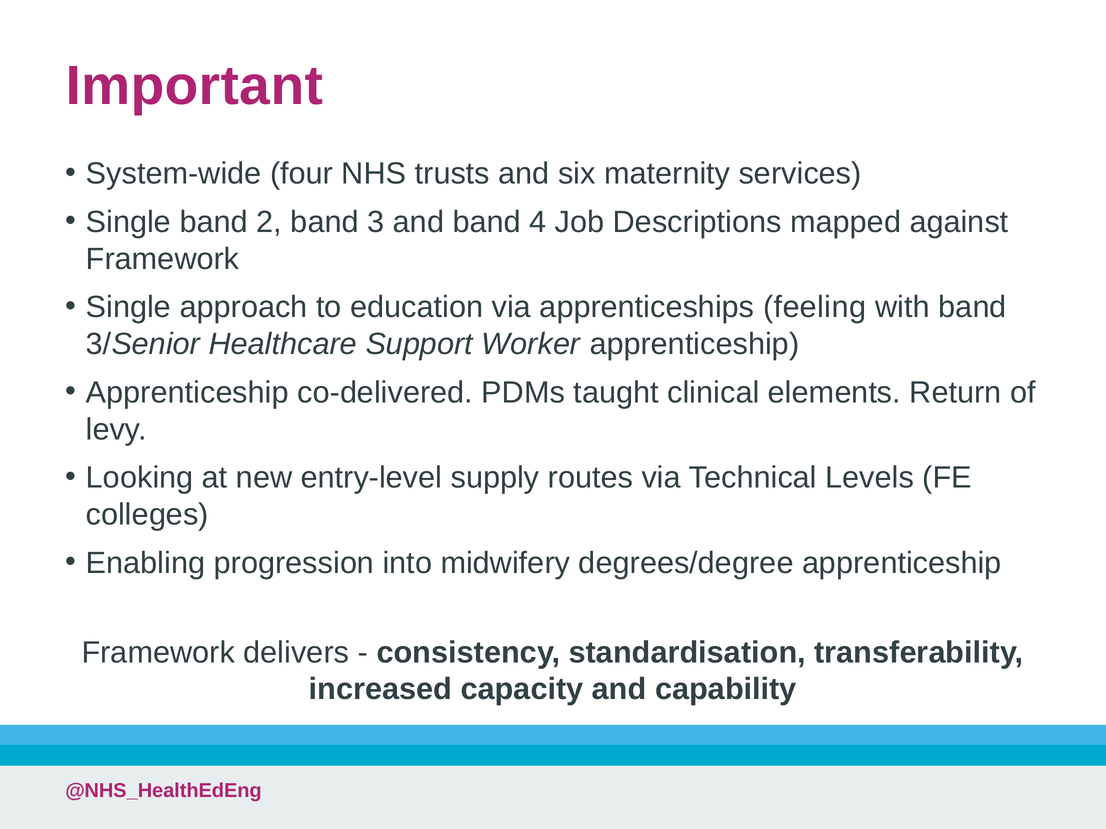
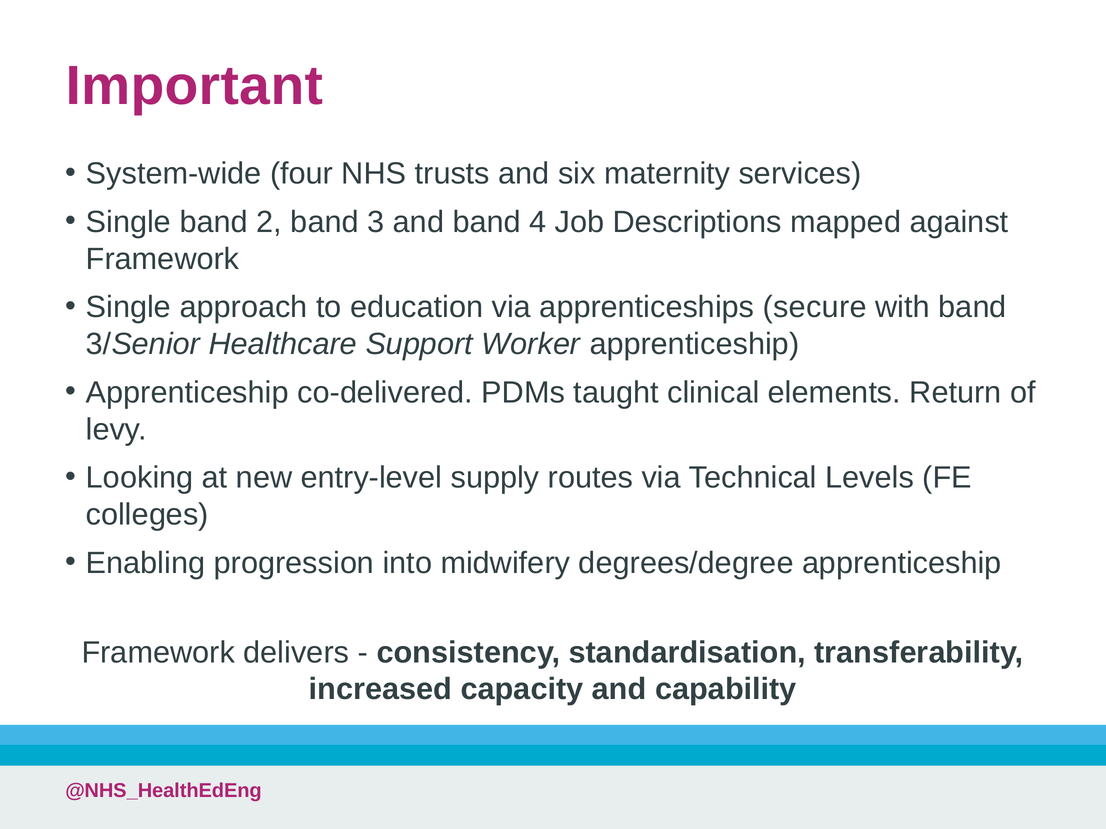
feeling: feeling -> secure (815, 308)
